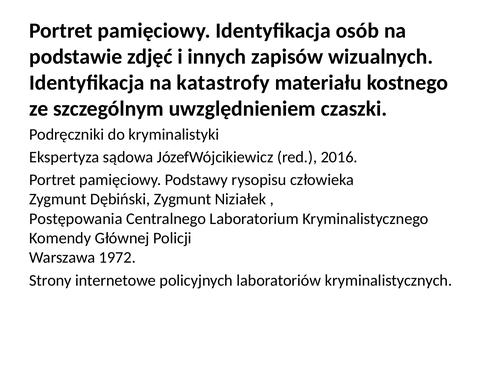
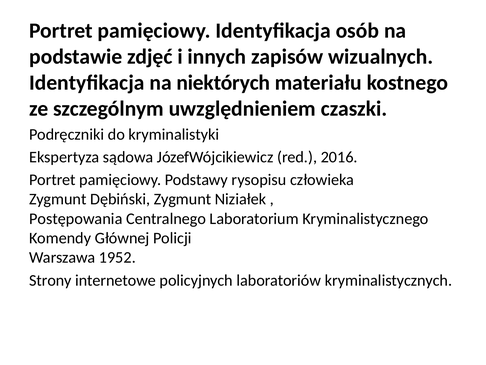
katastrofy: katastrofy -> niektórych (223, 83)
1972: 1972 -> 1952 (117, 257)
